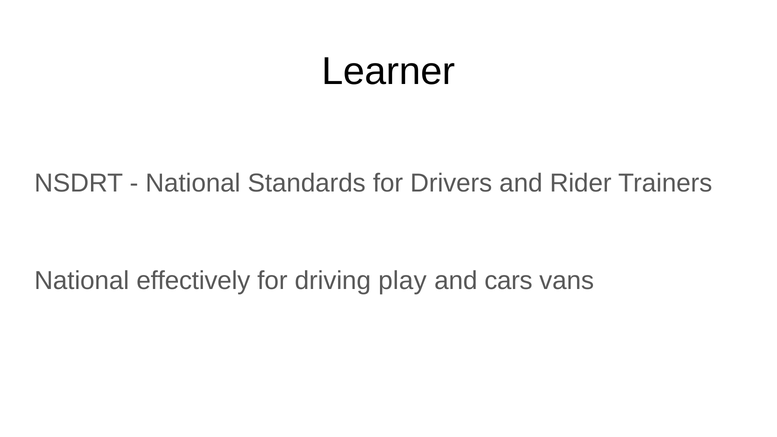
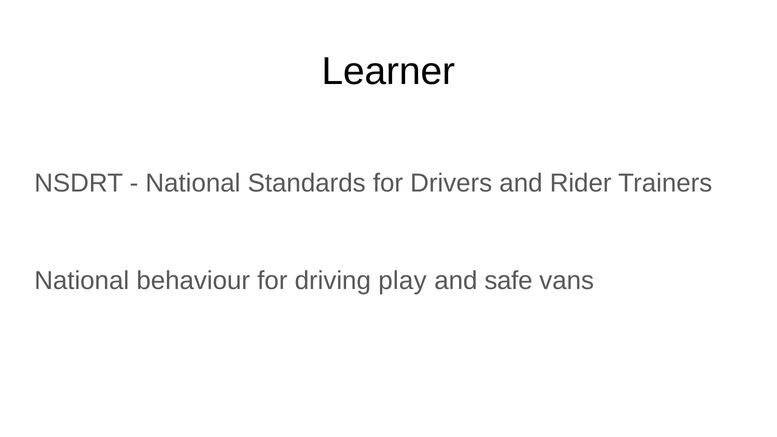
effectively: effectively -> behaviour (193, 281)
cars: cars -> safe (508, 281)
